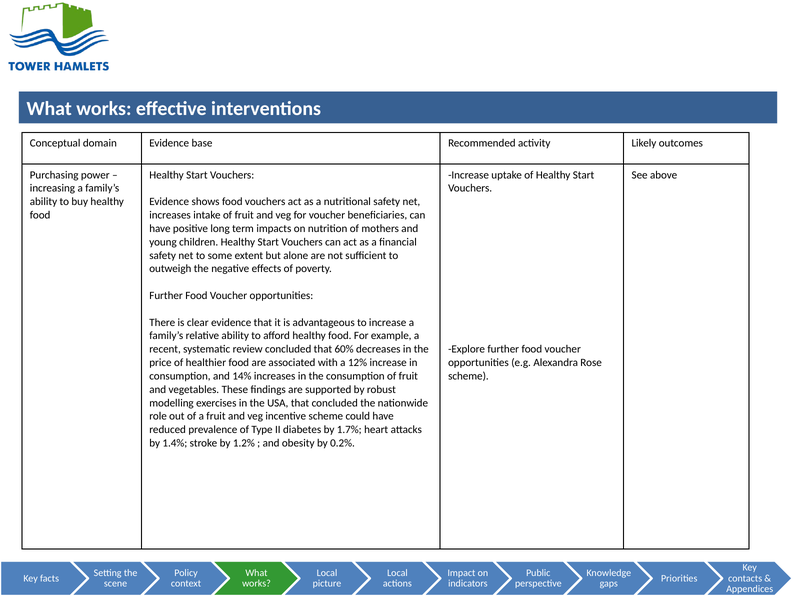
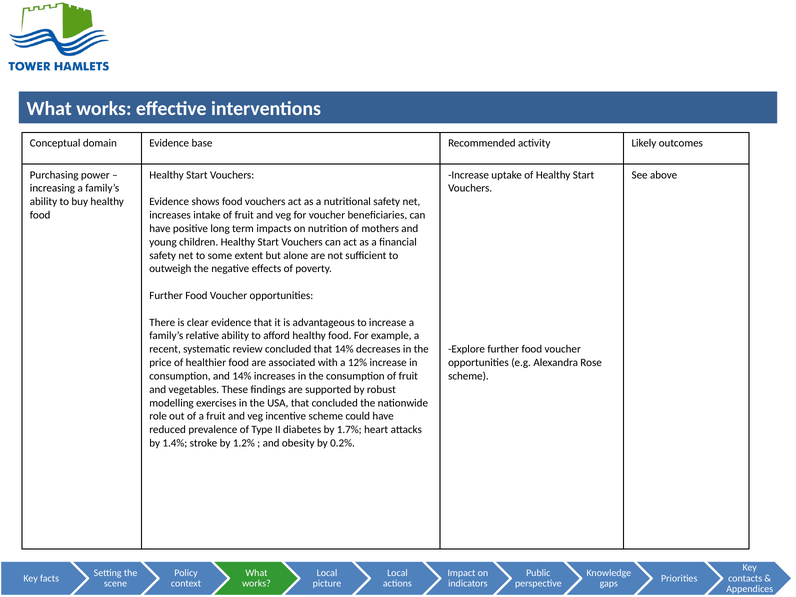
that 60%: 60% -> 14% (344, 349)
